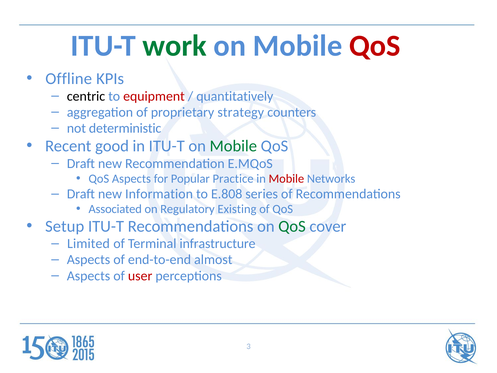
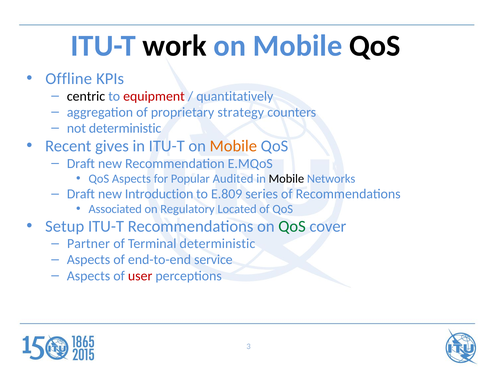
work colour: green -> black (175, 46)
QoS colour: red -> black (375, 46)
good: good -> gives (112, 146)
Mobile colour: green -> orange (233, 146)
Practice: Practice -> Audited (233, 179)
Mobile colour: red -> black (286, 179)
Information: Information -> Introduction (159, 194)
E.808: E.808 -> E.809 (227, 194)
Existing: Existing -> Located (237, 209)
Limited: Limited -> Partner (88, 244)
Terminal infrastructure: infrastructure -> deterministic (217, 244)
almost: almost -> service (213, 260)
